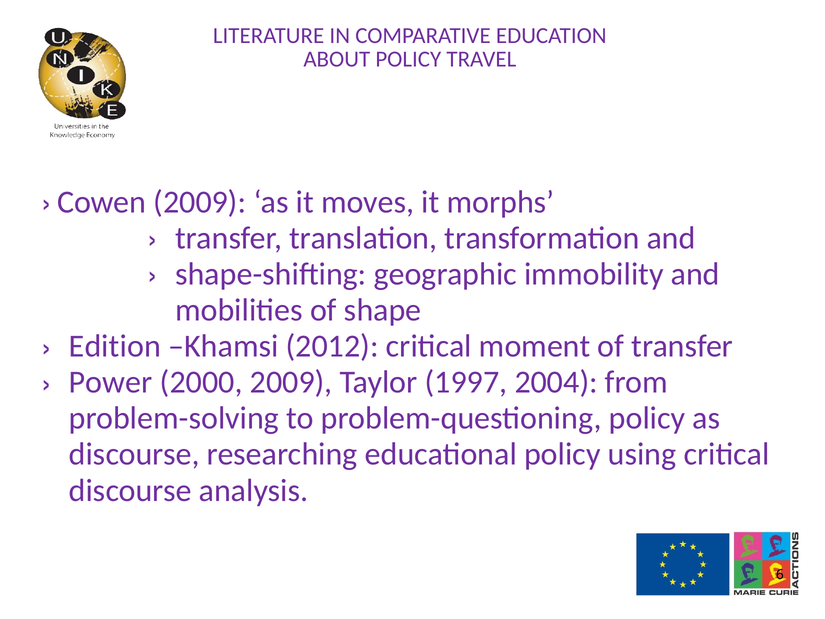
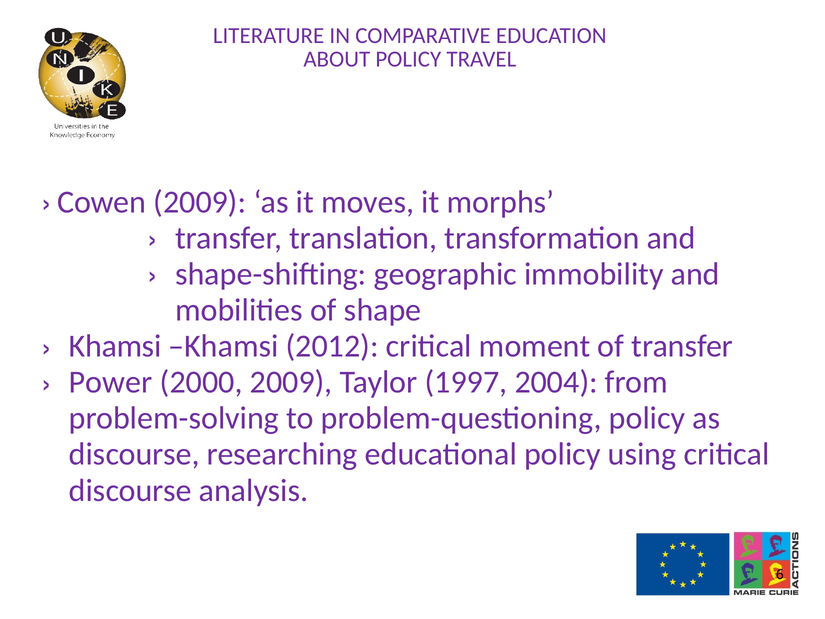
Edition: Edition -> Khamsi (115, 346)
